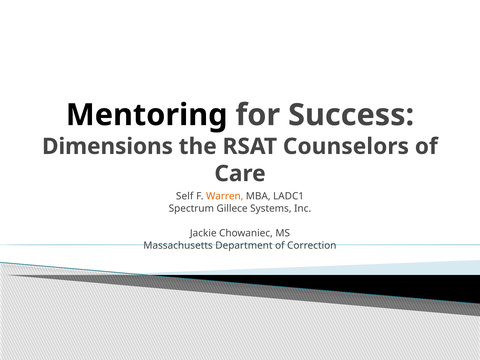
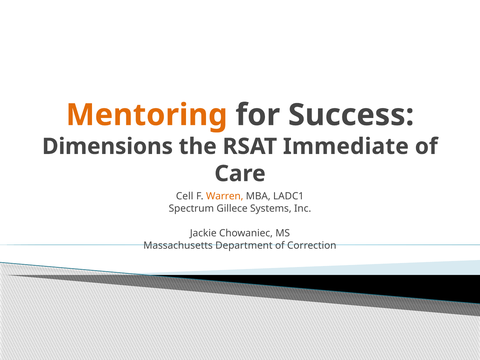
Mentoring colour: black -> orange (147, 115)
Counselors: Counselors -> Immediate (346, 146)
Self: Self -> Cell (185, 196)
